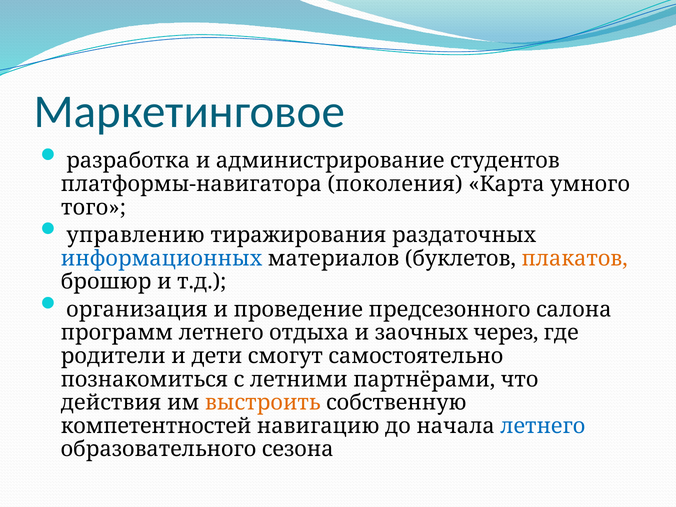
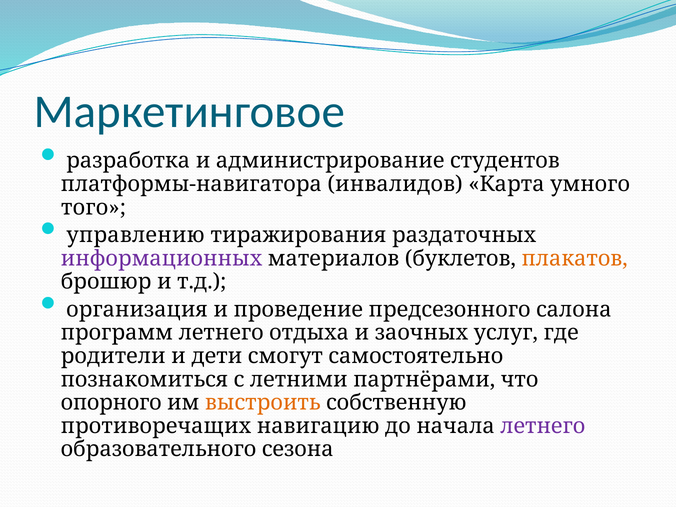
поколения: поколения -> инвалидов (395, 184)
информационных colour: blue -> purple (161, 258)
через: через -> услуг (506, 333)
действия: действия -> опорного (111, 403)
компетентностей: компетентностей -> противоречащих (156, 426)
летнего colour: blue -> purple (543, 426)
